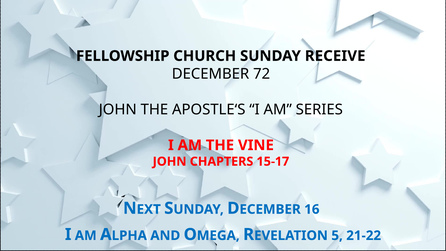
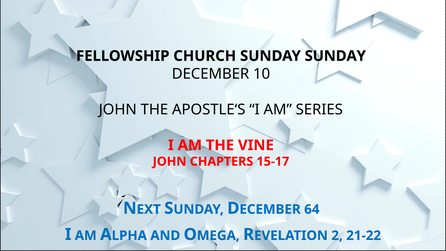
SUNDAY RECEIVE: RECEIVE -> SUNDAY (335, 56)
72: 72 -> 10 (262, 74)
16: 16 -> 64 (312, 209)
5: 5 -> 2 (337, 235)
